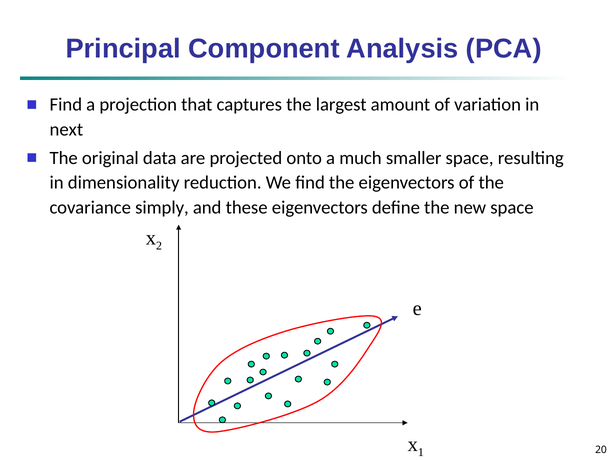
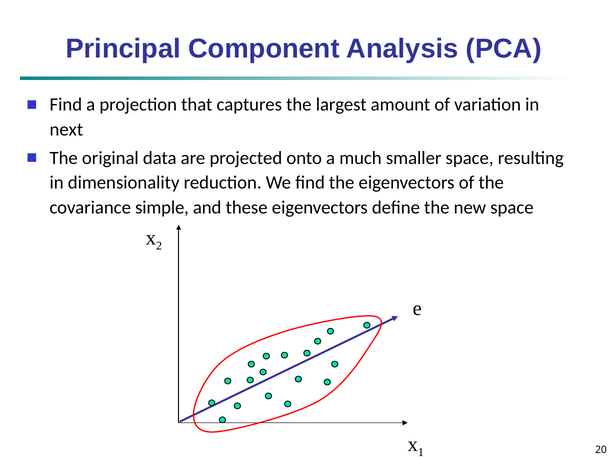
simply: simply -> simple (162, 207)
